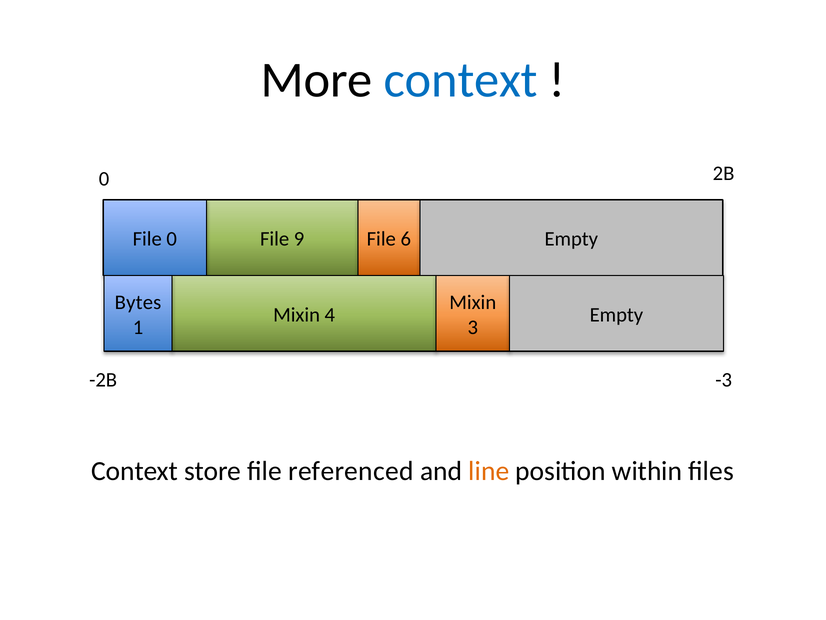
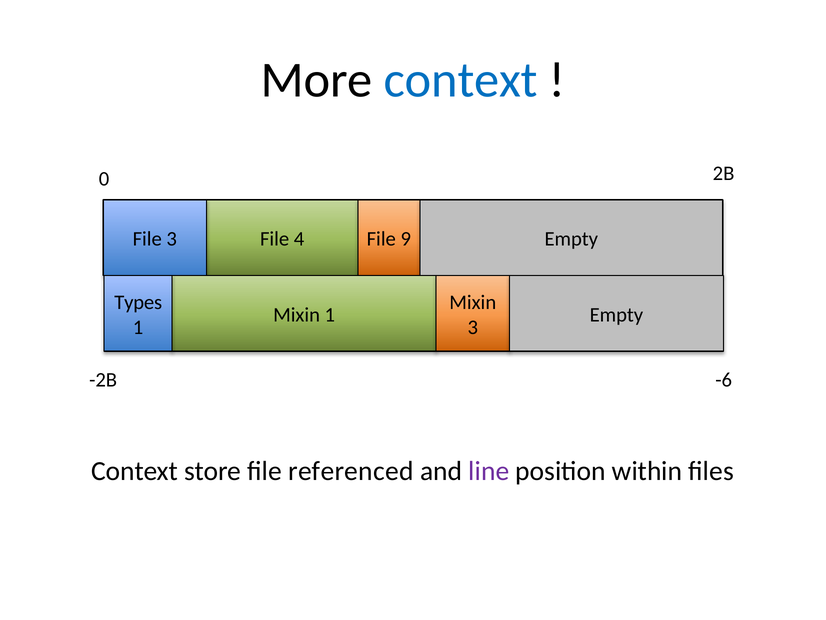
File 0: 0 -> 3 (172, 239)
9: 9 -> 4 (299, 239)
6: 6 -> 9 (406, 239)
Bytes: Bytes -> Types (138, 302)
Mixin 4: 4 -> 1 (330, 315)
-3: -3 -> -6 (724, 380)
line colour: orange -> purple (489, 471)
